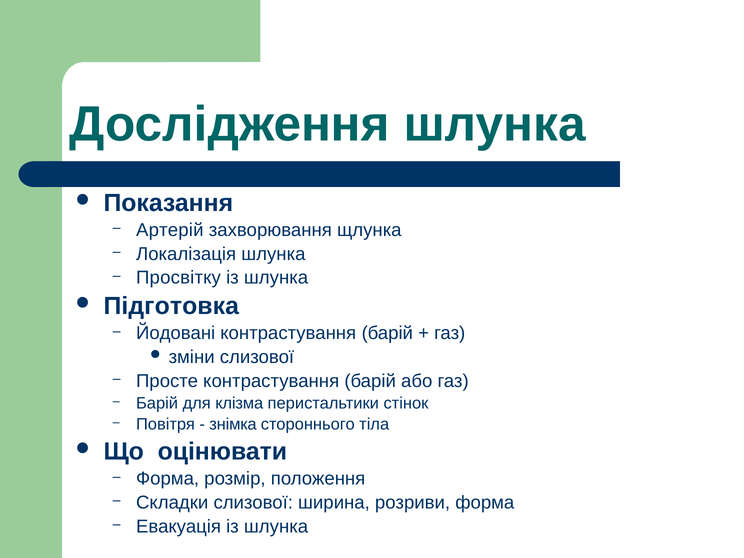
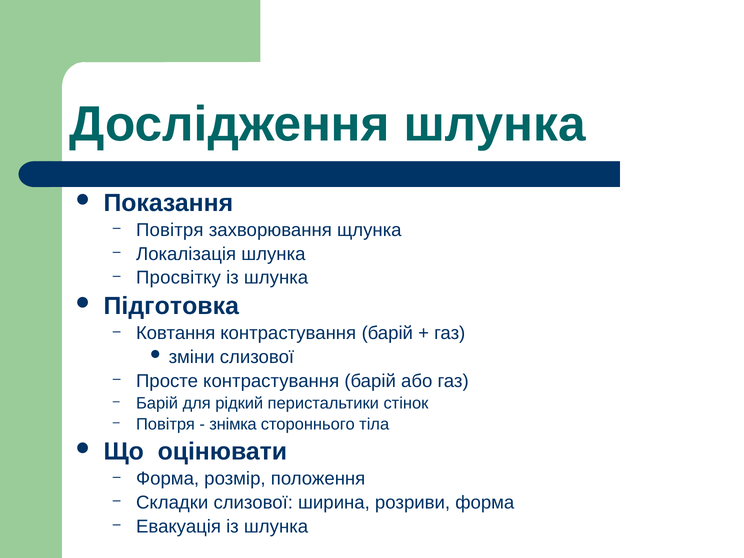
Артерій: Артерій -> Повітря (170, 230)
Йодовані: Йодовані -> Ковтання (176, 333)
клізма: клізма -> рідкий (239, 403)
